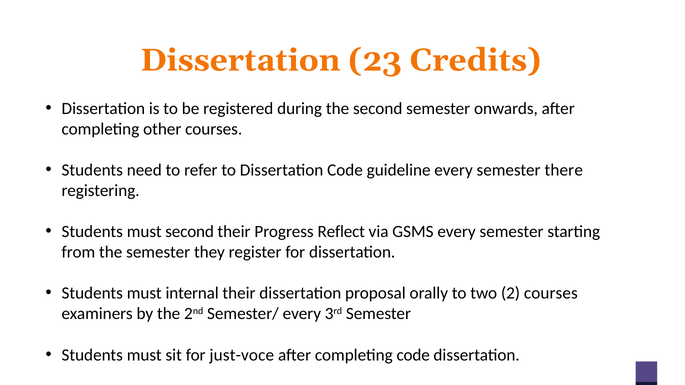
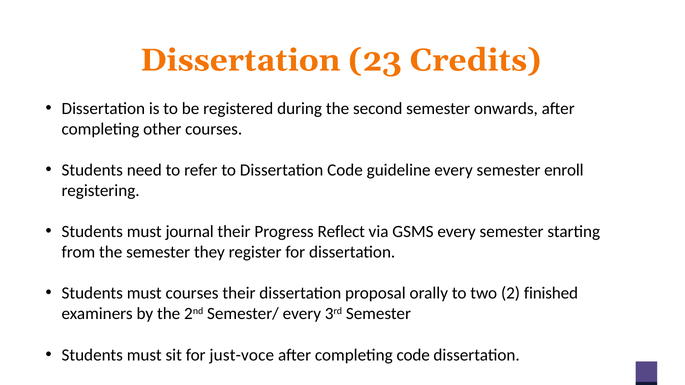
there: there -> enroll (564, 170)
must second: second -> journal (190, 232)
must internal: internal -> courses (192, 294)
2 courses: courses -> finished (551, 294)
